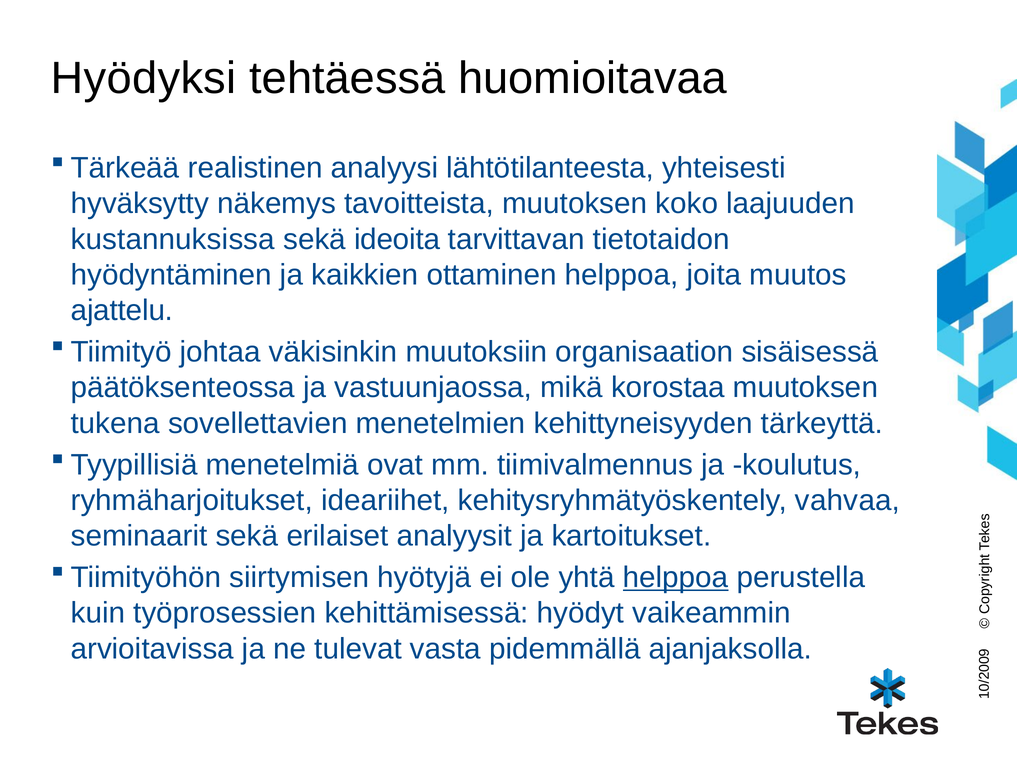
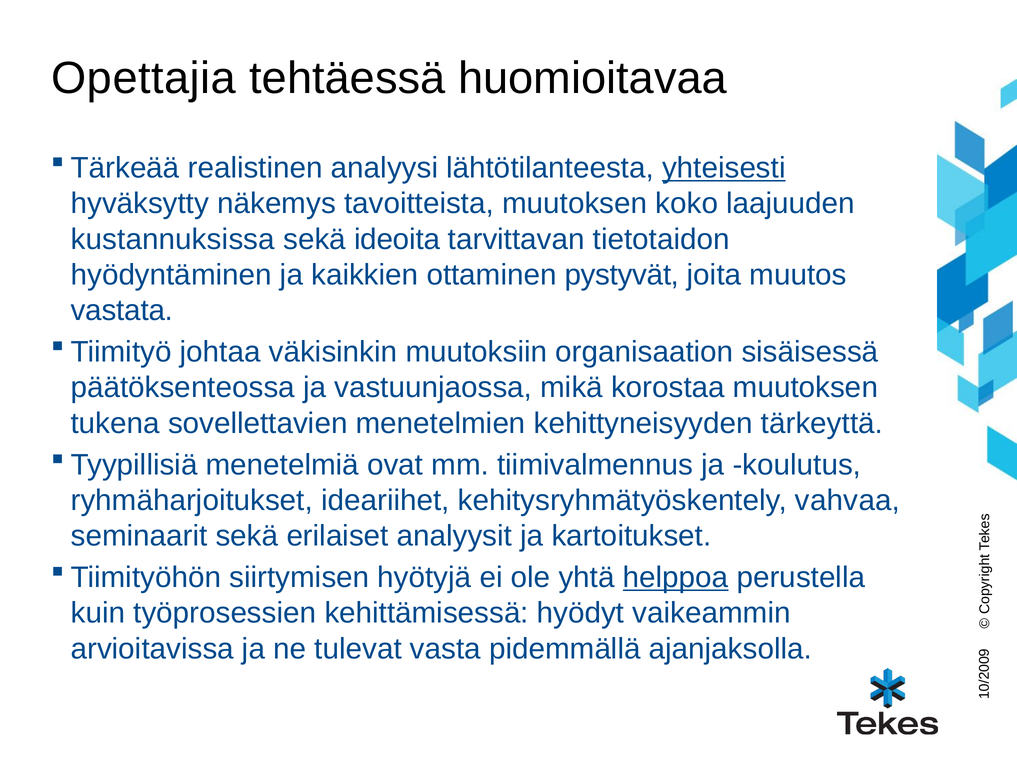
Hyödyksi: Hyödyksi -> Opettajia (144, 78)
yhteisesti underline: none -> present (724, 168)
ottaminen helppoa: helppoa -> pystyvät (622, 275)
ajattelu: ajattelu -> vastata (122, 310)
